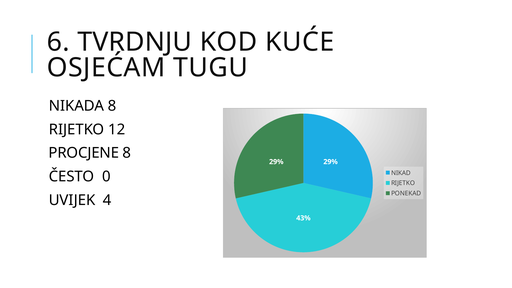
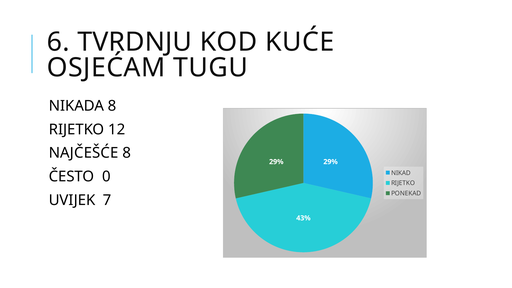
PROCJENE: PROCJENE -> NAJČEŠĆE (84, 153)
4: 4 -> 7 (107, 200)
